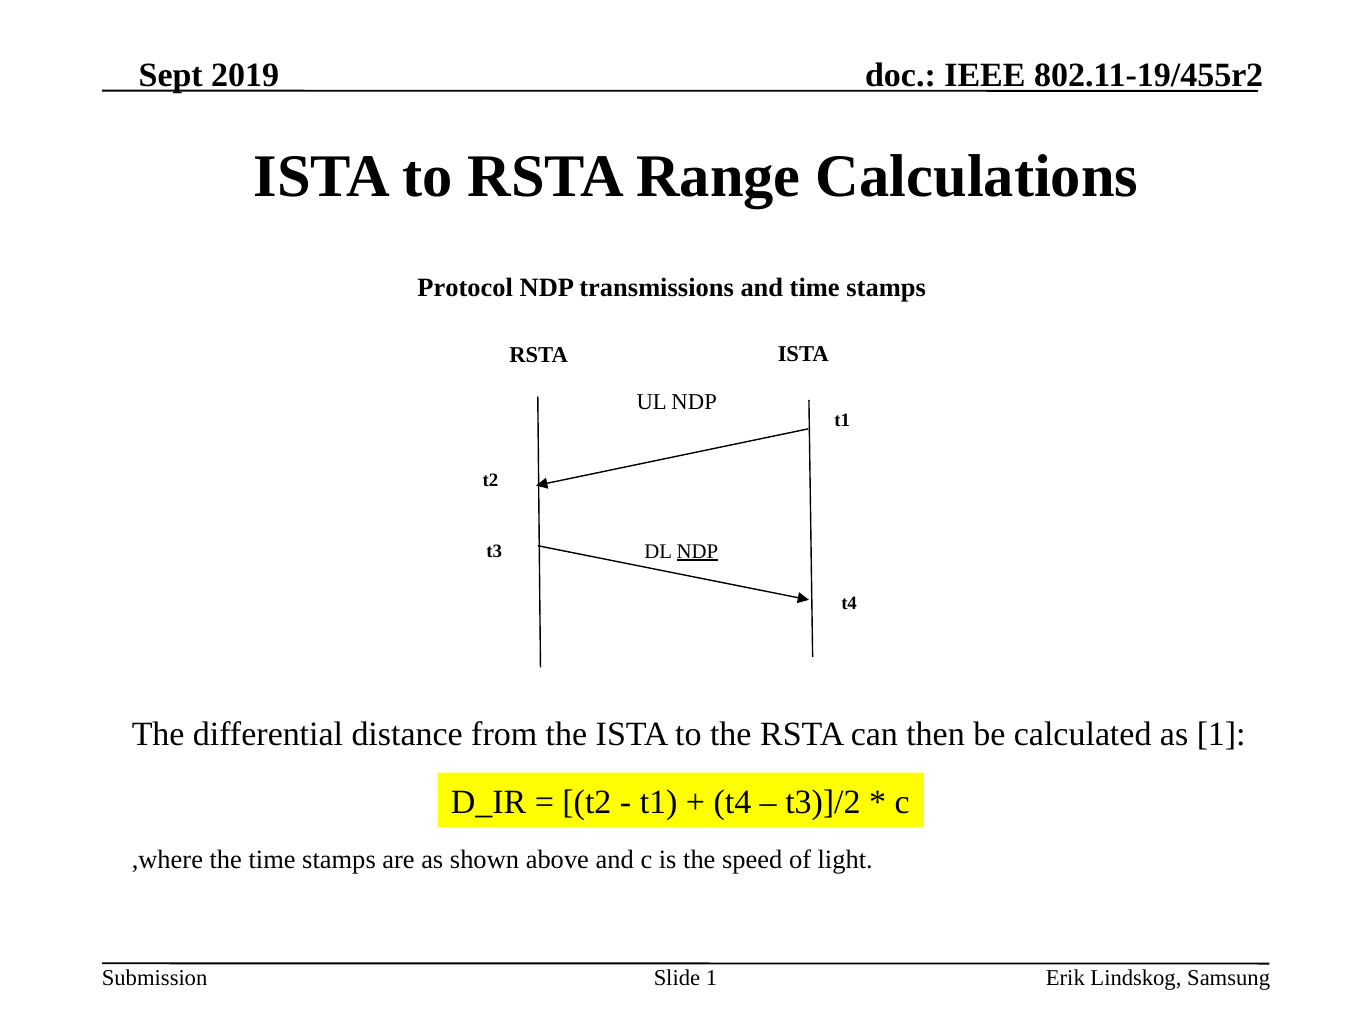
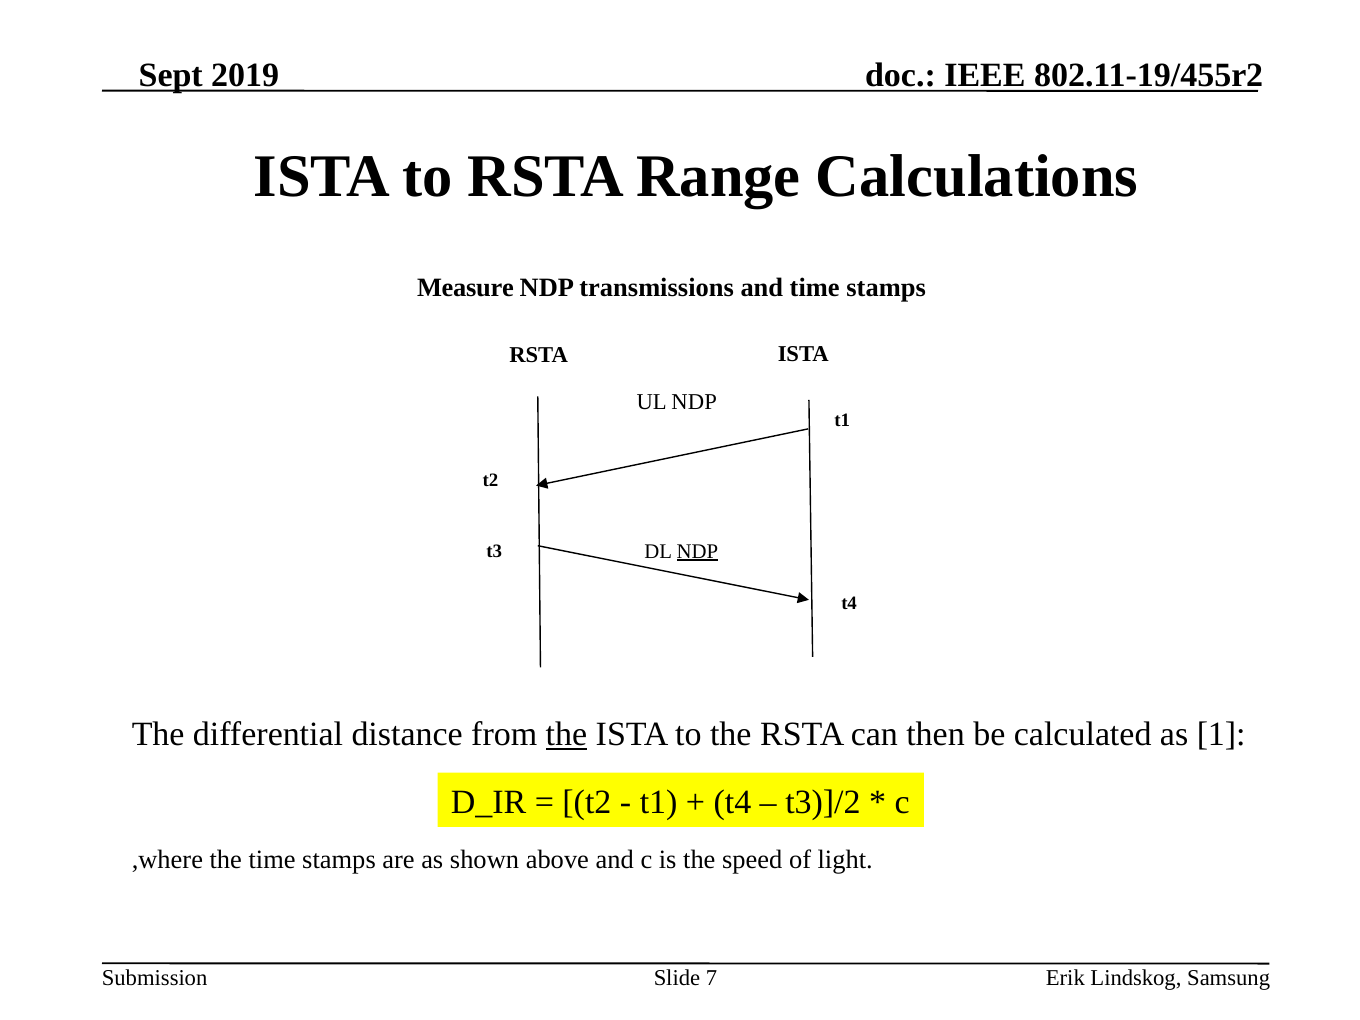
Protocol: Protocol -> Measure (465, 288)
the underline: none -> present (566, 735)
Slide 1: 1 -> 7 (712, 978)
